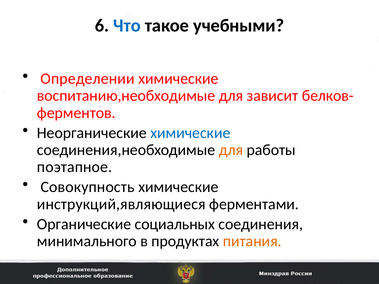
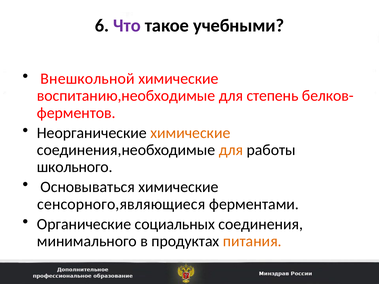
Что colour: blue -> purple (127, 26)
Определении: Определении -> Внешкольной (88, 79)
зависит: зависит -> степень (273, 96)
химические colour: blue -> orange (190, 133)
поэтапное: поэтапное -> школьного (75, 167)
Совокупность: Совокупность -> Основываться (88, 187)
инструкций,являющиеся: инструкций,являющиеся -> сенсорного,являющиеся (121, 204)
